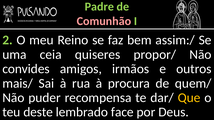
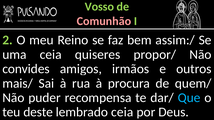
Padre: Padre -> Vosso (99, 7)
Que colour: yellow -> light blue (189, 98)
lembrado face: face -> ceia (122, 112)
